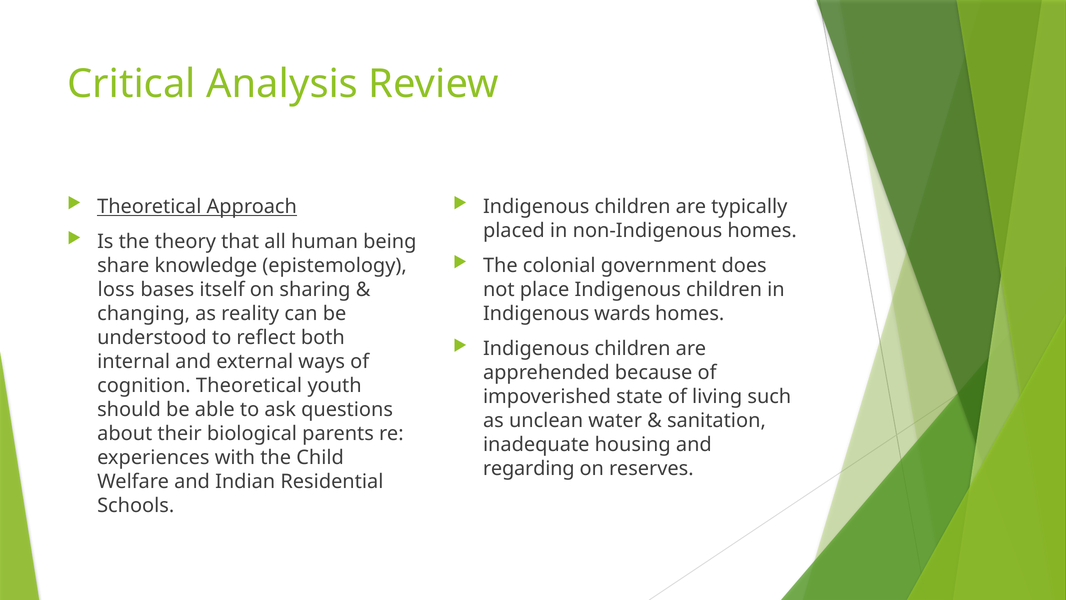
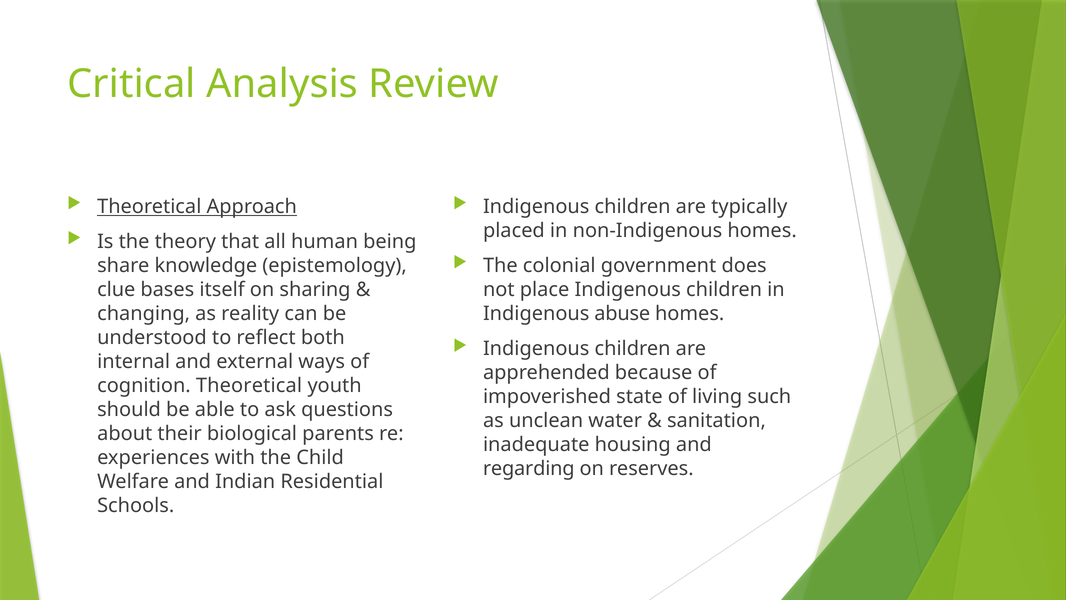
loss: loss -> clue (116, 289)
wards: wards -> abuse (622, 313)
